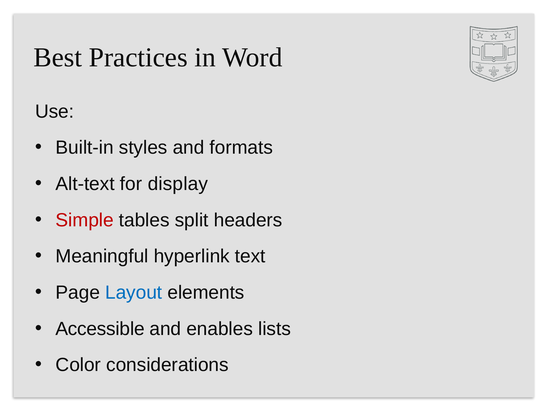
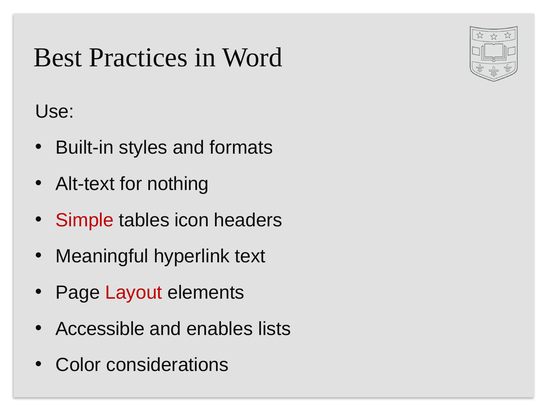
display: display -> nothing (178, 184)
split: split -> icon (192, 220)
Layout colour: blue -> red (134, 293)
